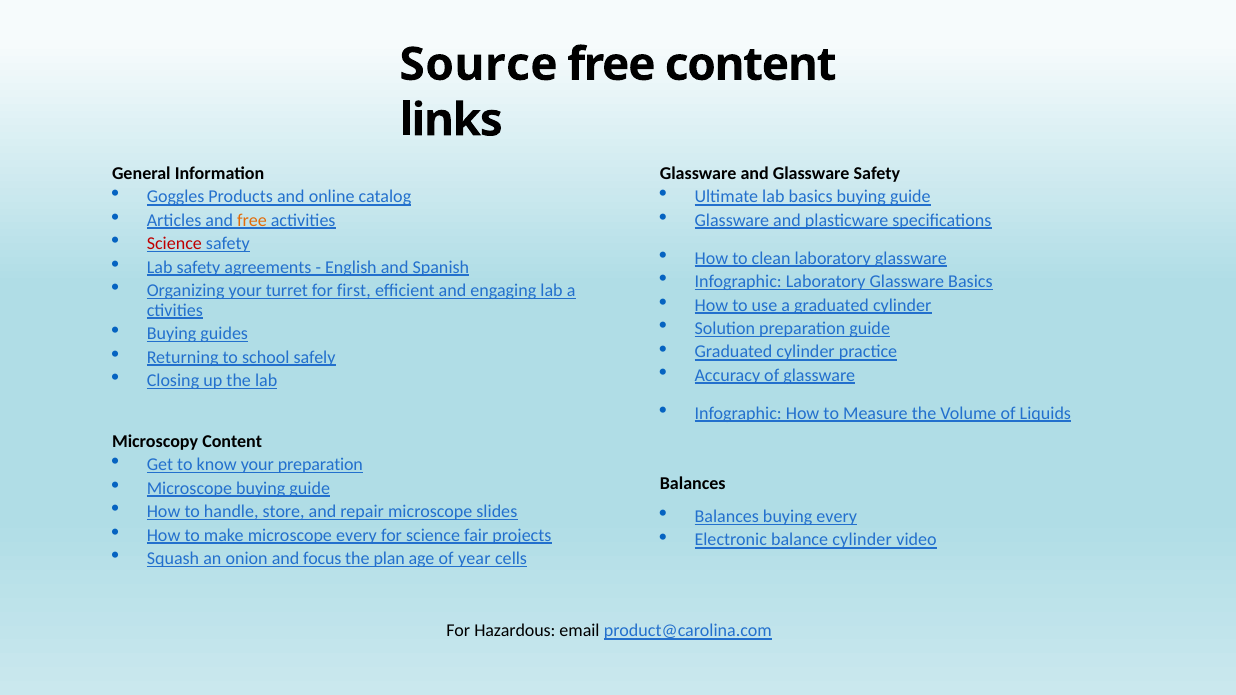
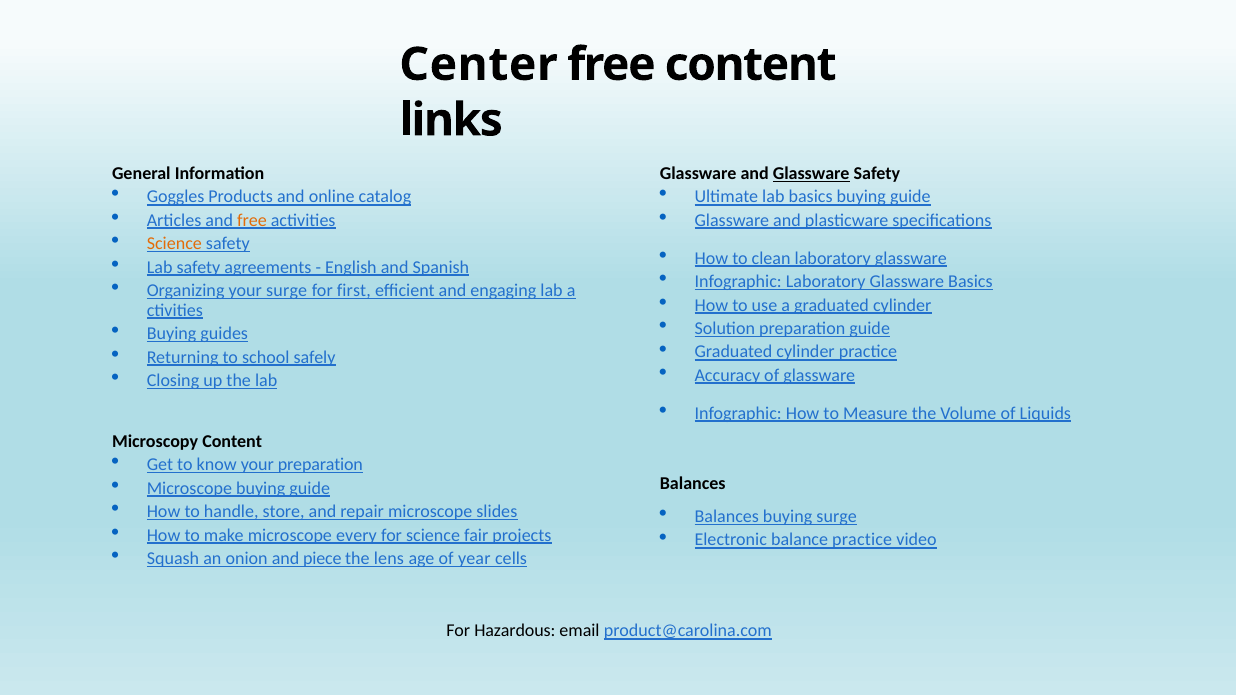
Source: Source -> Center (478, 65)
Glassware underline: none -> present (811, 174)
Science colour: red -> orange (174, 244)
your turret: turret -> surge (287, 291)
buying every: every -> surge (837, 517)
balance cylinder: cylinder -> practice (862, 540)
focus: focus -> piece (322, 559)
plan: plan -> lens (389, 559)
